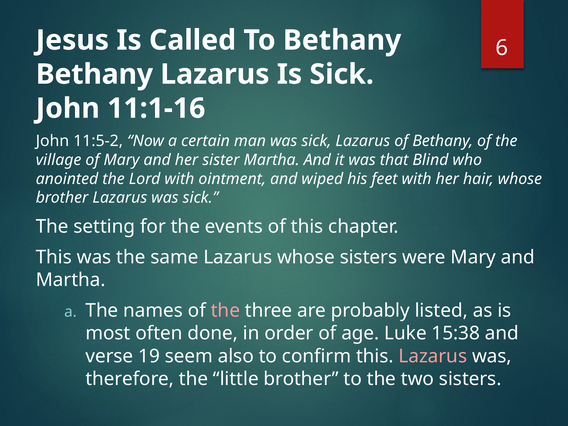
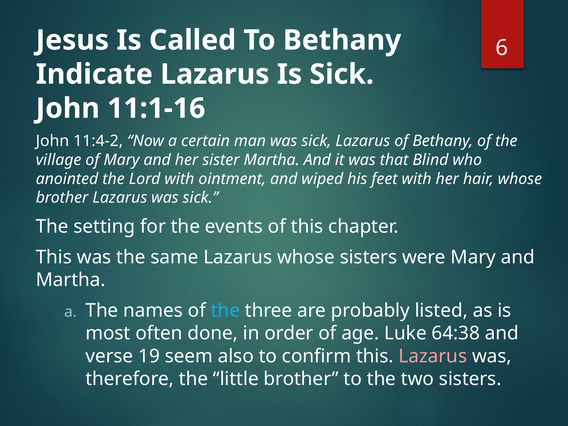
Bethany: Bethany -> Indicate (94, 74)
11:5-2: 11:5-2 -> 11:4-2 (98, 141)
the colour: pink -> light blue (225, 311)
15:38: 15:38 -> 64:38 (456, 333)
